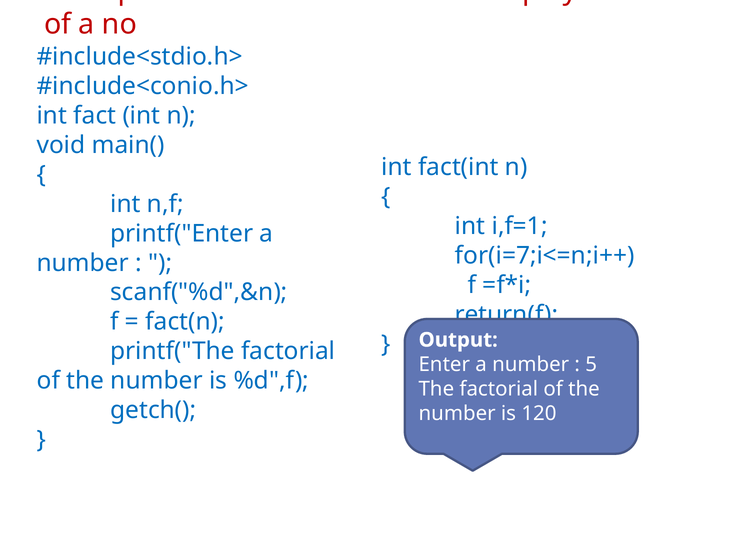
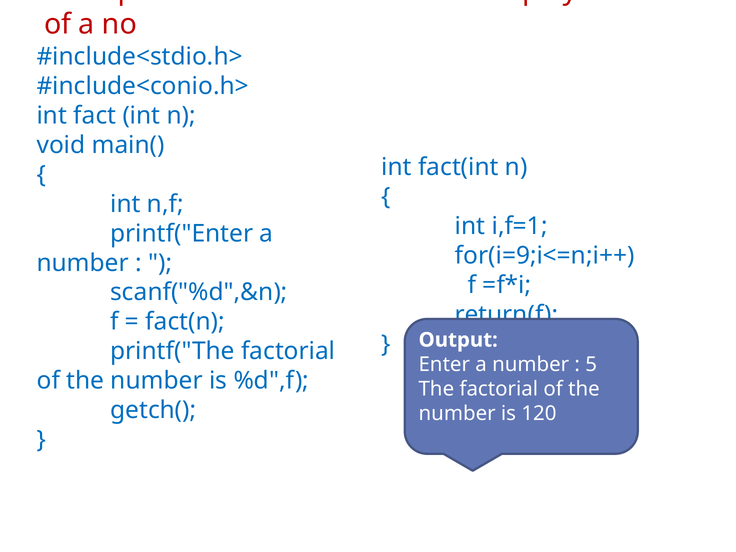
for(i=7;i<=n;i++: for(i=7;i<=n;i++ -> for(i=9;i<=n;i++ (545, 256)
